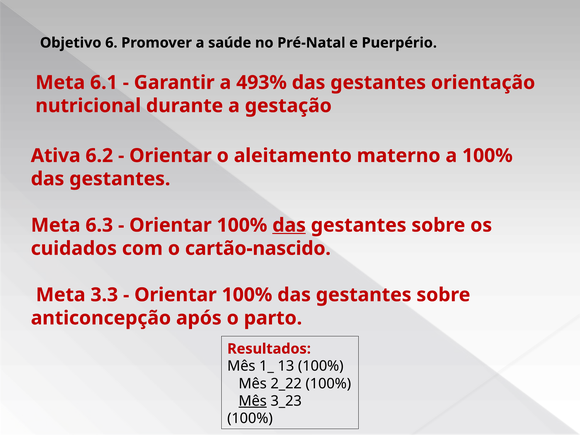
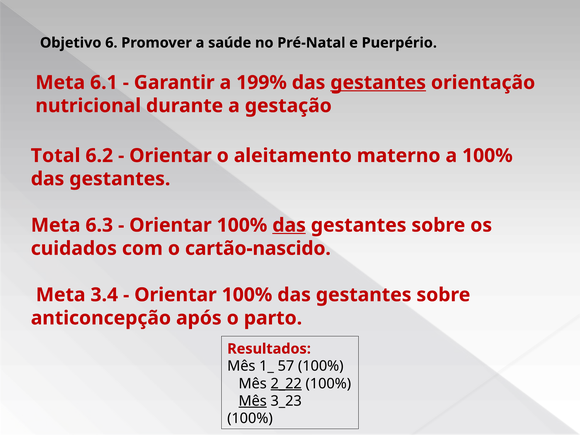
493%: 493% -> 199% (262, 83)
gestantes underline: none -> present (378, 83)
Ativa: Ativa -> Total (56, 156)
3.3: 3.3 -> 3.4 (104, 295)
13: 13 -> 57 (286, 366)
2_22 underline: none -> present (286, 384)
